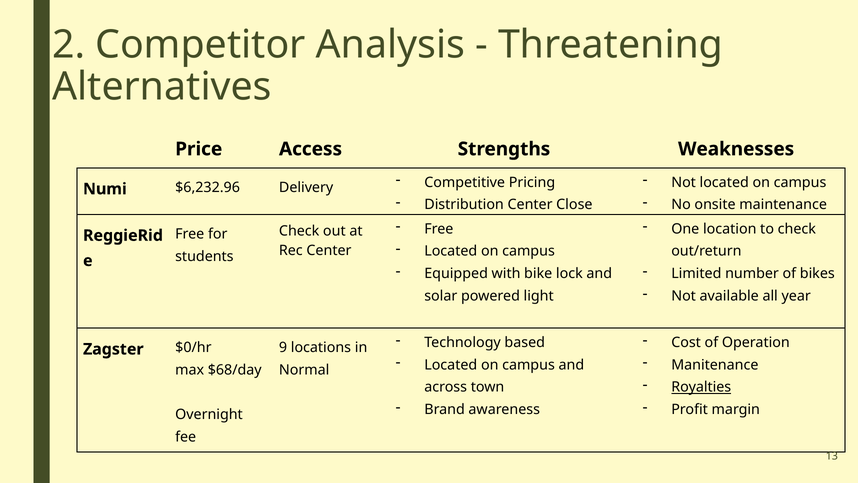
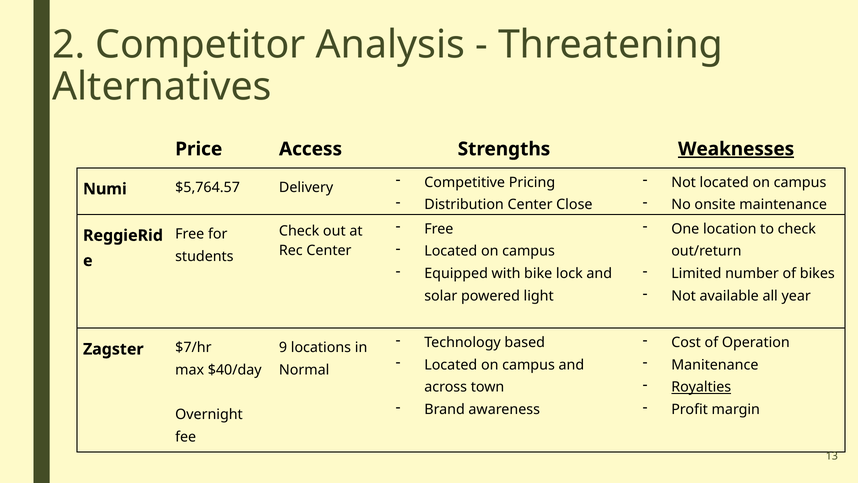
Weaknesses underline: none -> present (736, 149)
$6,232.96: $6,232.96 -> $5,764.57 (208, 187)
$0/hr: $0/hr -> $7/hr (193, 347)
$68/day: $68/day -> $40/day (235, 370)
